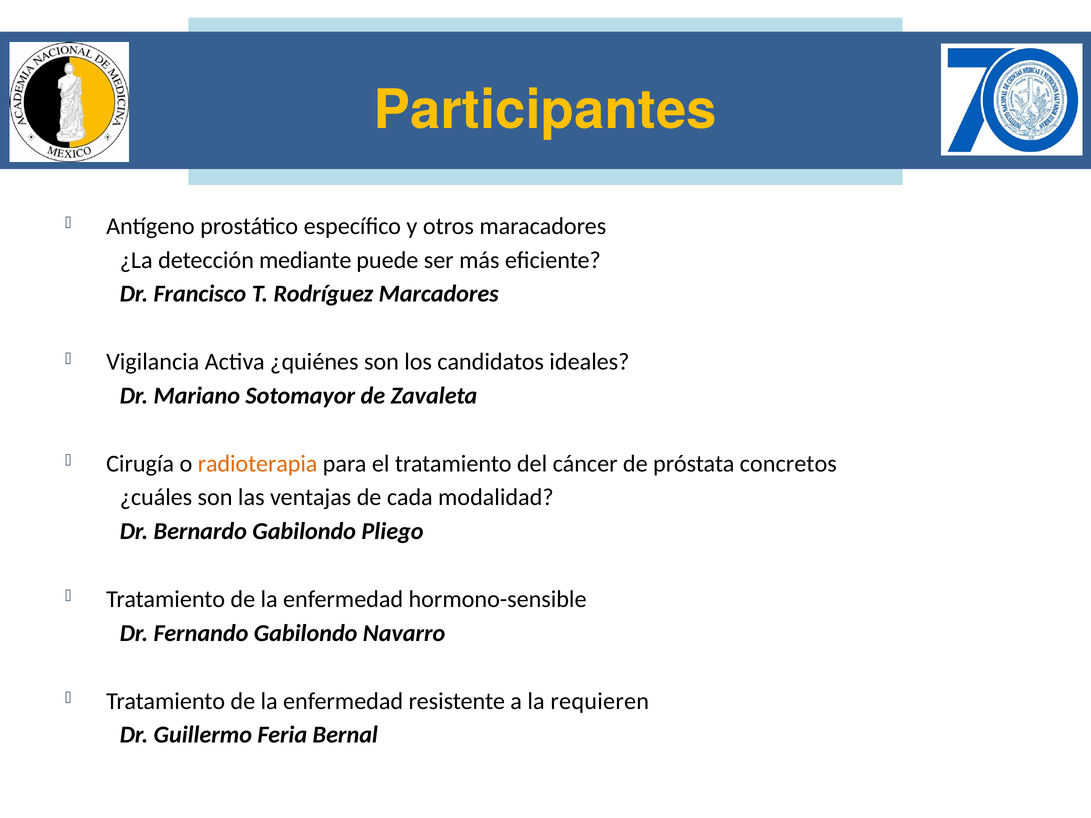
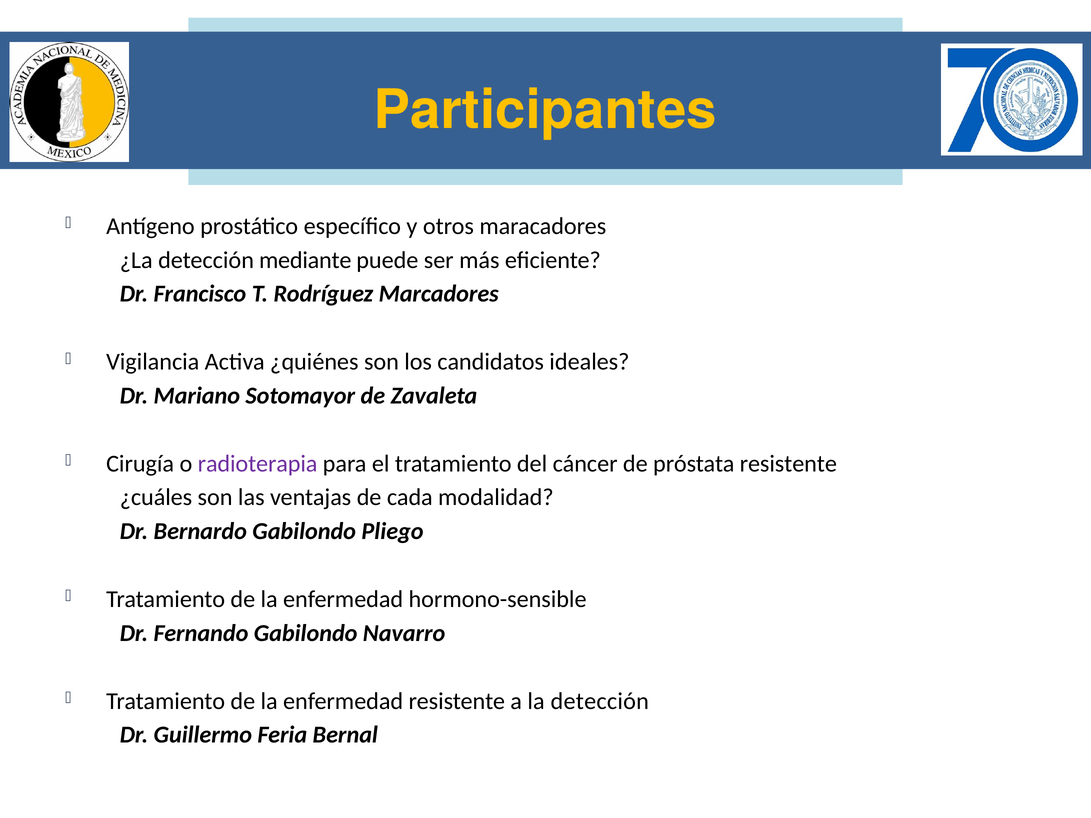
radioterapia colour: orange -> purple (258, 464)
próstata concretos: concretos -> resistente (788, 464)
la requieren: requieren -> detección (600, 701)
